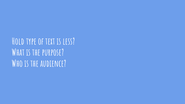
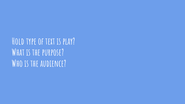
less: less -> play (69, 42)
